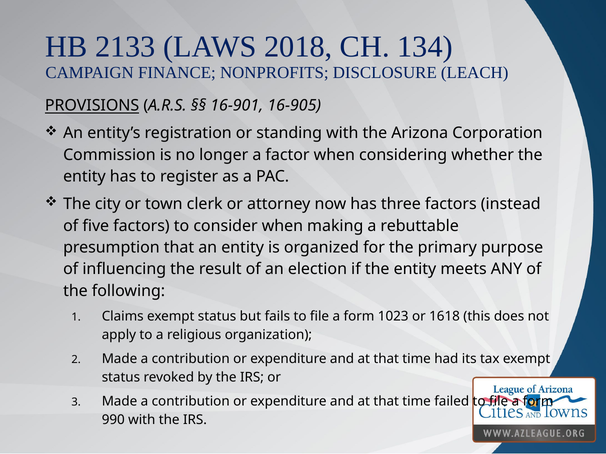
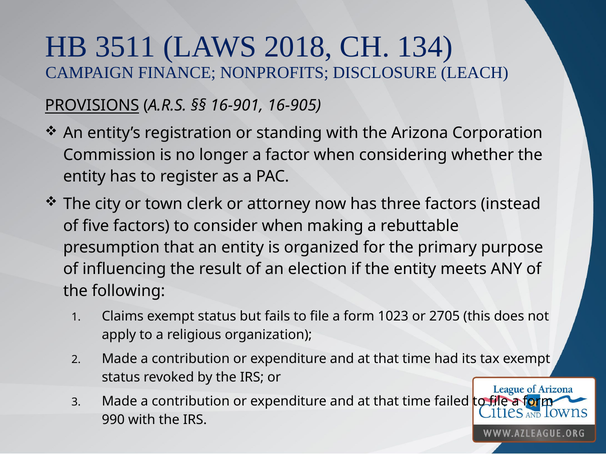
2133: 2133 -> 3511 (125, 47)
1618: 1618 -> 2705 (445, 317)
